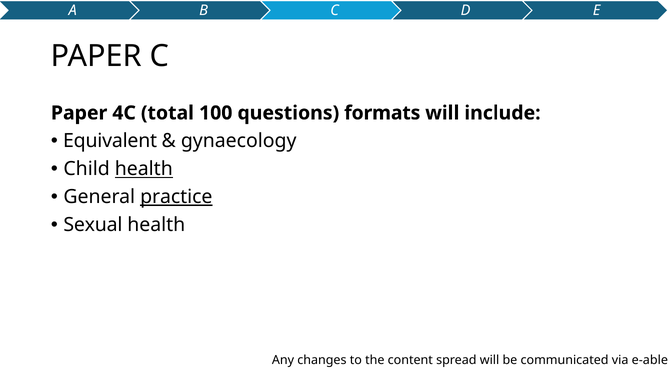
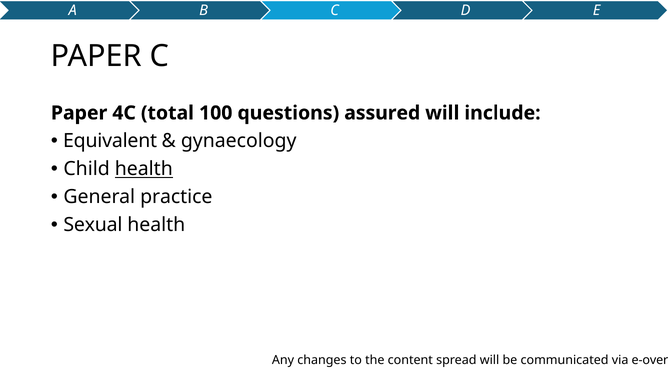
formats: formats -> assured (382, 113)
practice underline: present -> none (176, 197)
e-able: e-able -> e-over (650, 360)
